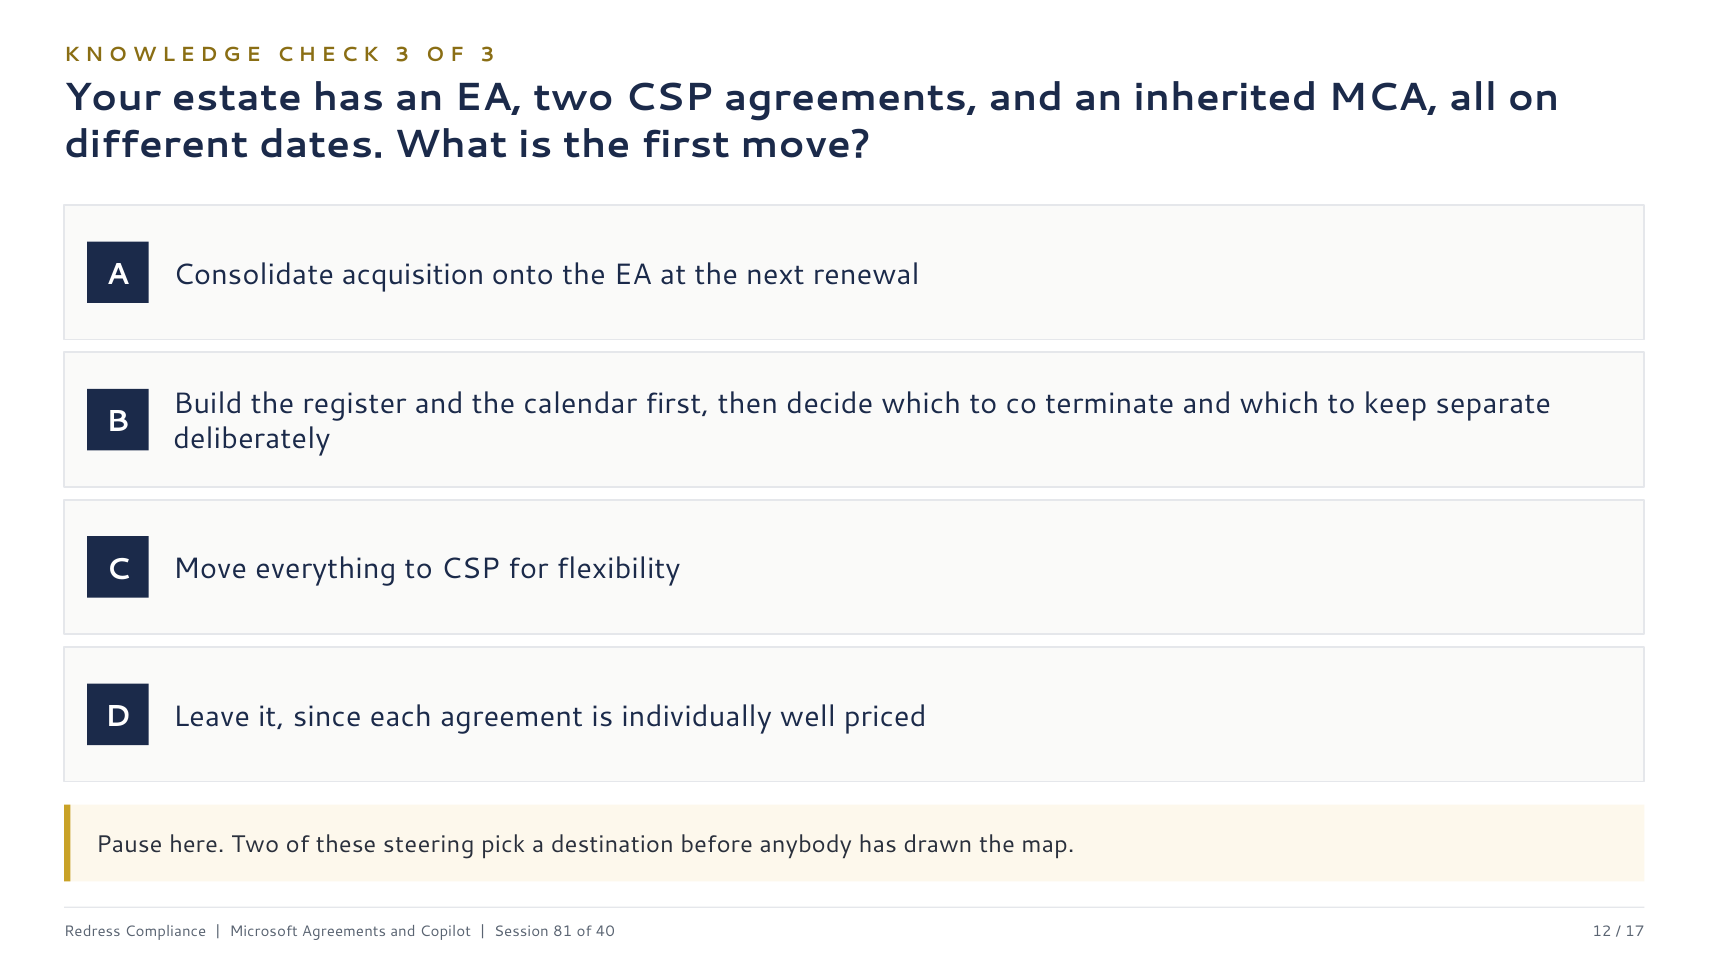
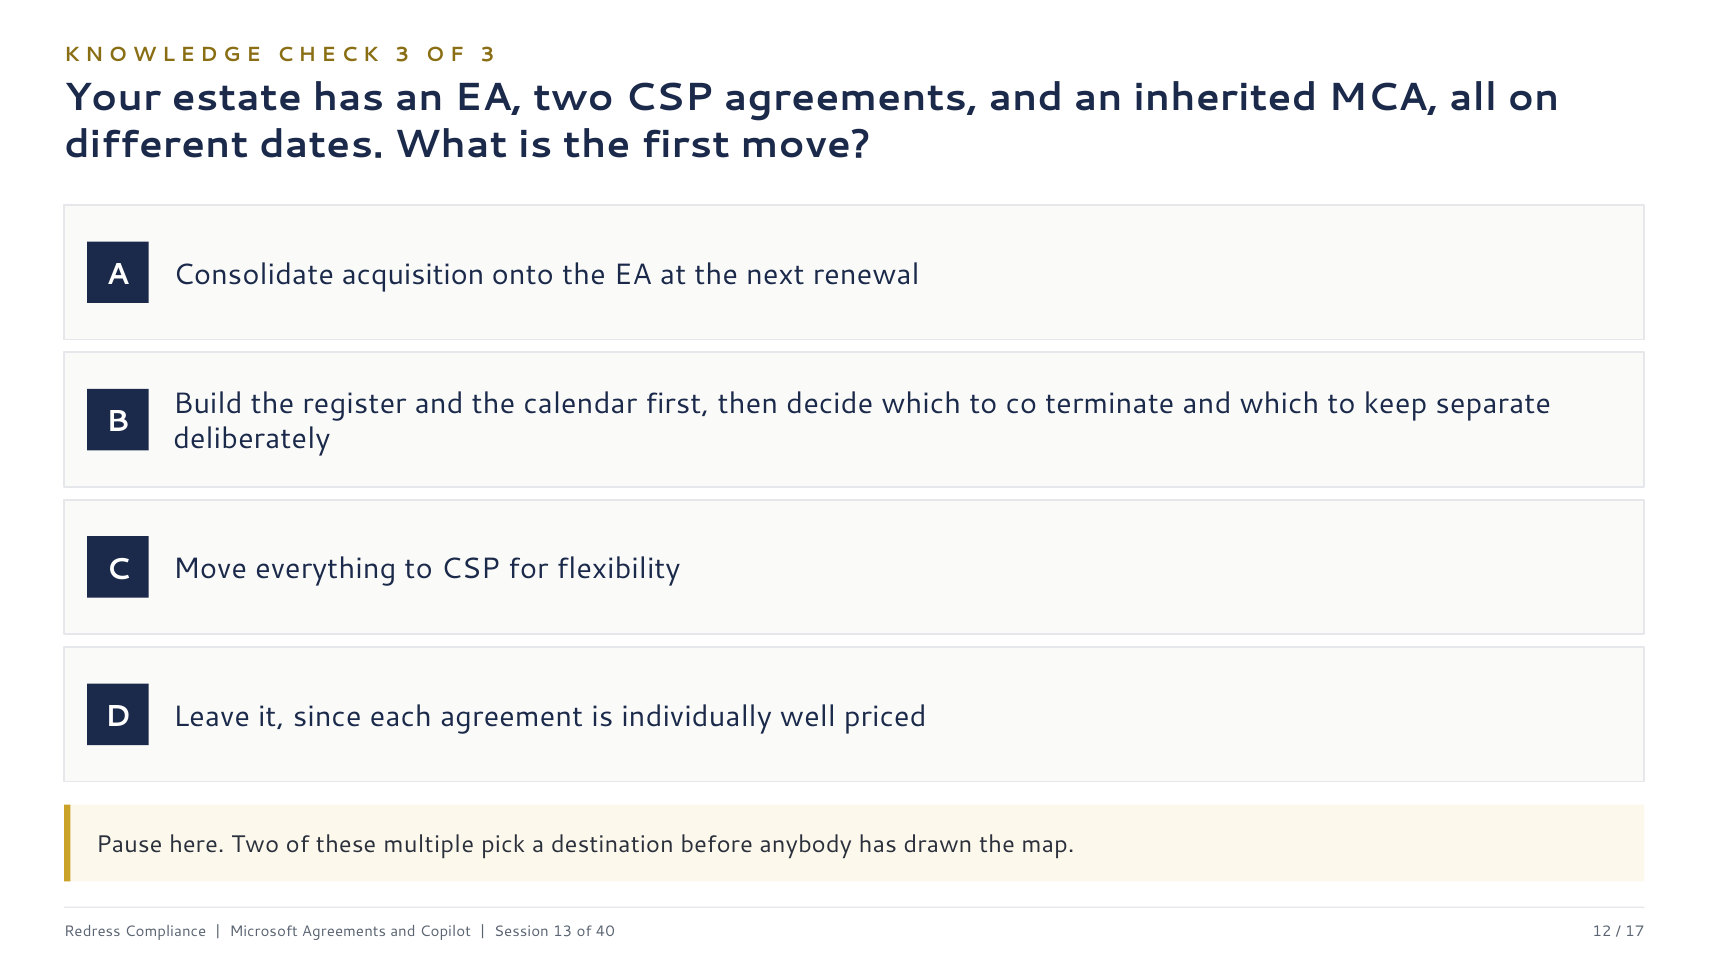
steering: steering -> multiple (429, 845)
81: 81 -> 13 (563, 932)
